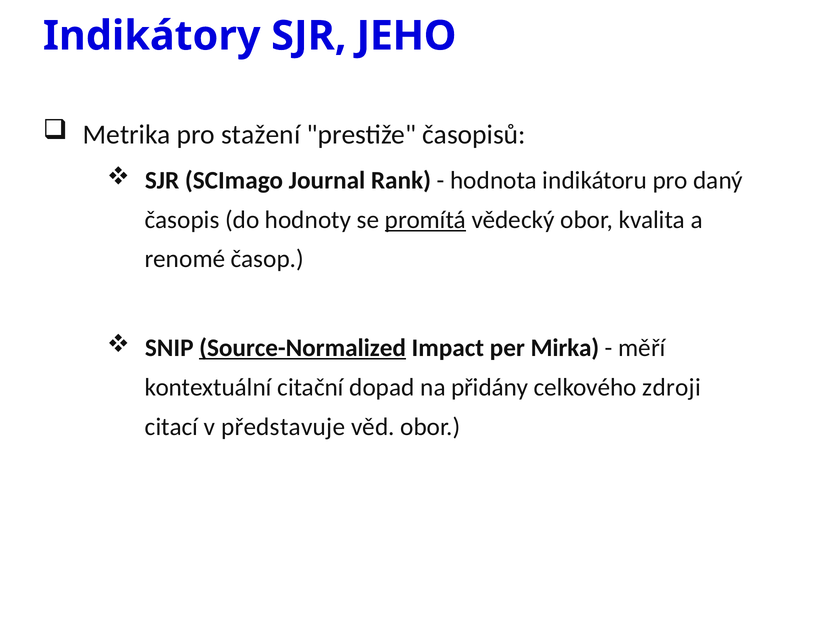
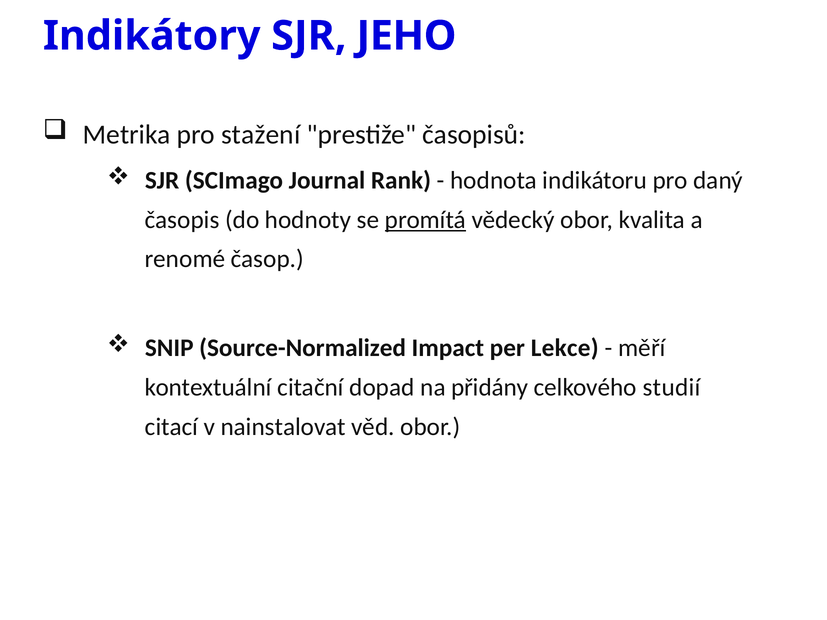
Source-Normalized underline: present -> none (303, 348)
Mirka: Mirka -> Lekce (565, 348)
zdroji: zdroji -> studií (672, 387)
představuje: představuje -> nainstalovat (283, 427)
